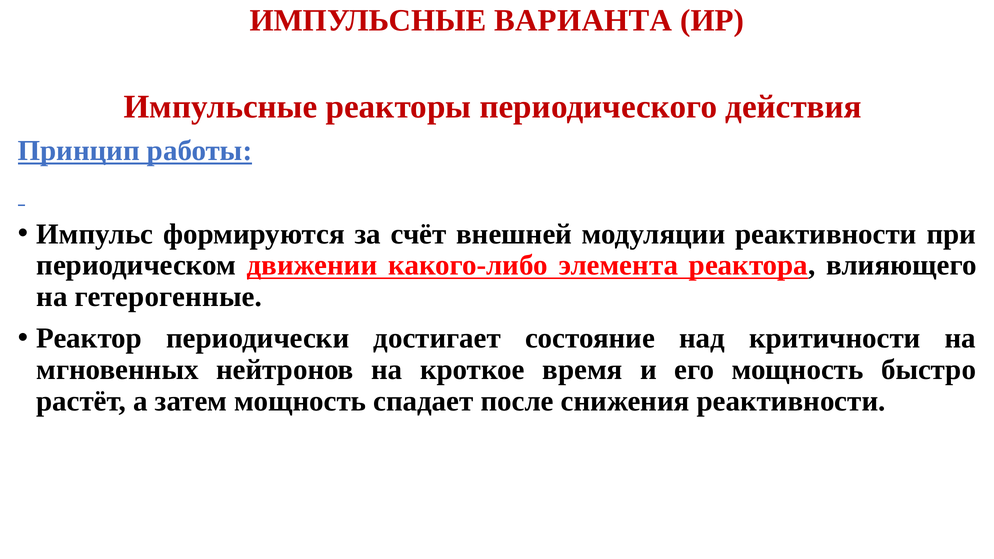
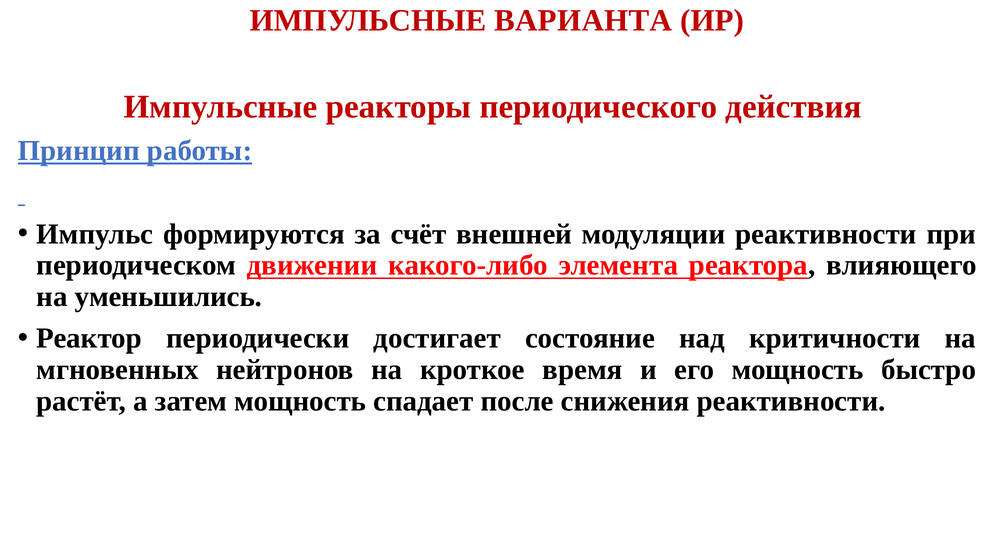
гетерогенные: гетерогенные -> уменьшились (168, 297)
